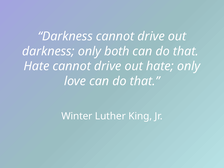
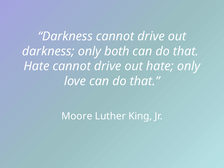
Winter: Winter -> Moore (77, 116)
